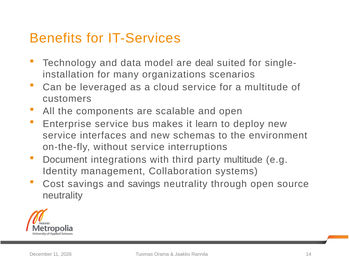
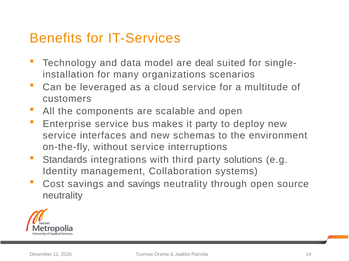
it learn: learn -> party (206, 124)
Document: Document -> Standards (65, 160)
party multitude: multitude -> solutions (243, 160)
